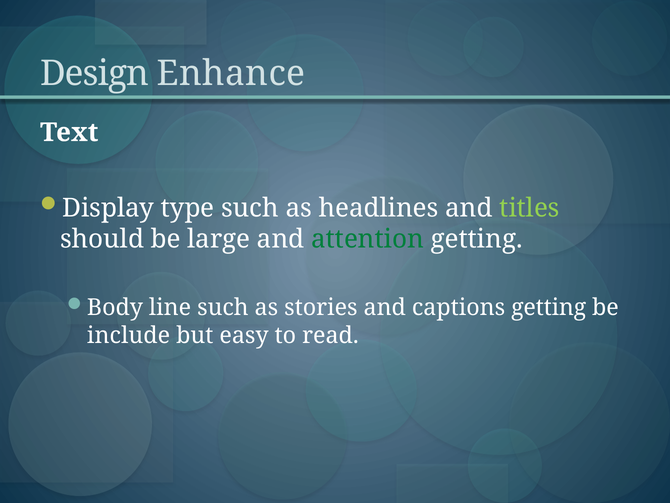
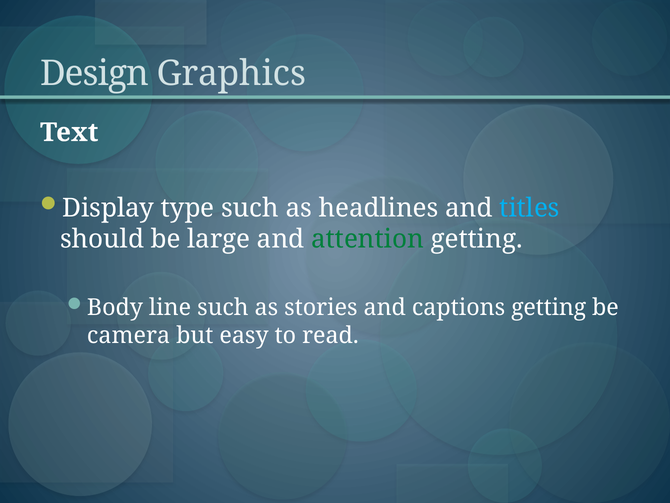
Enhance: Enhance -> Graphics (231, 73)
titles colour: light green -> light blue (530, 208)
include: include -> camera (129, 335)
